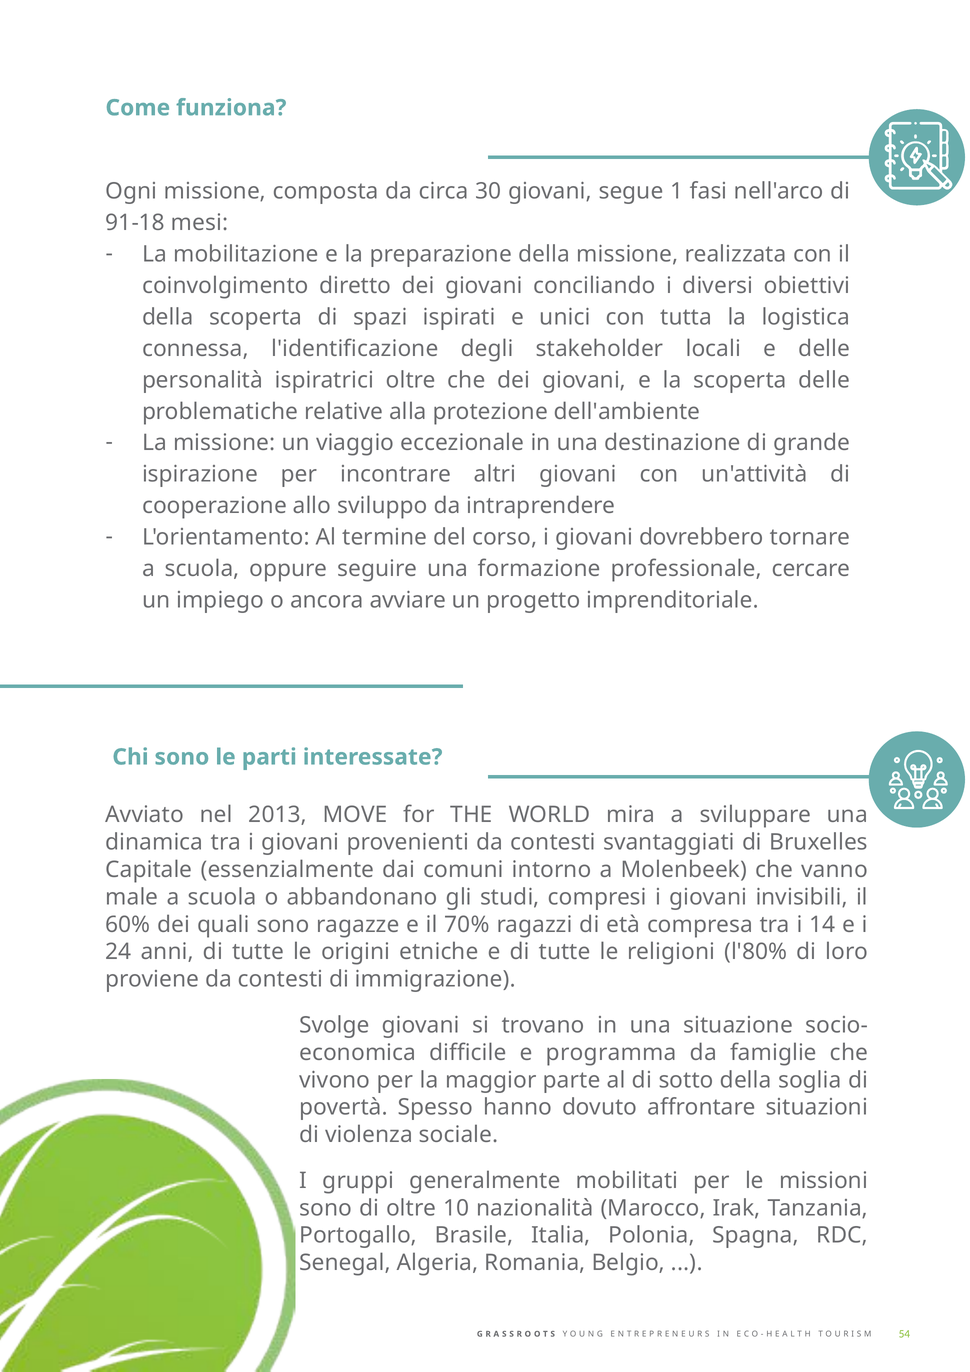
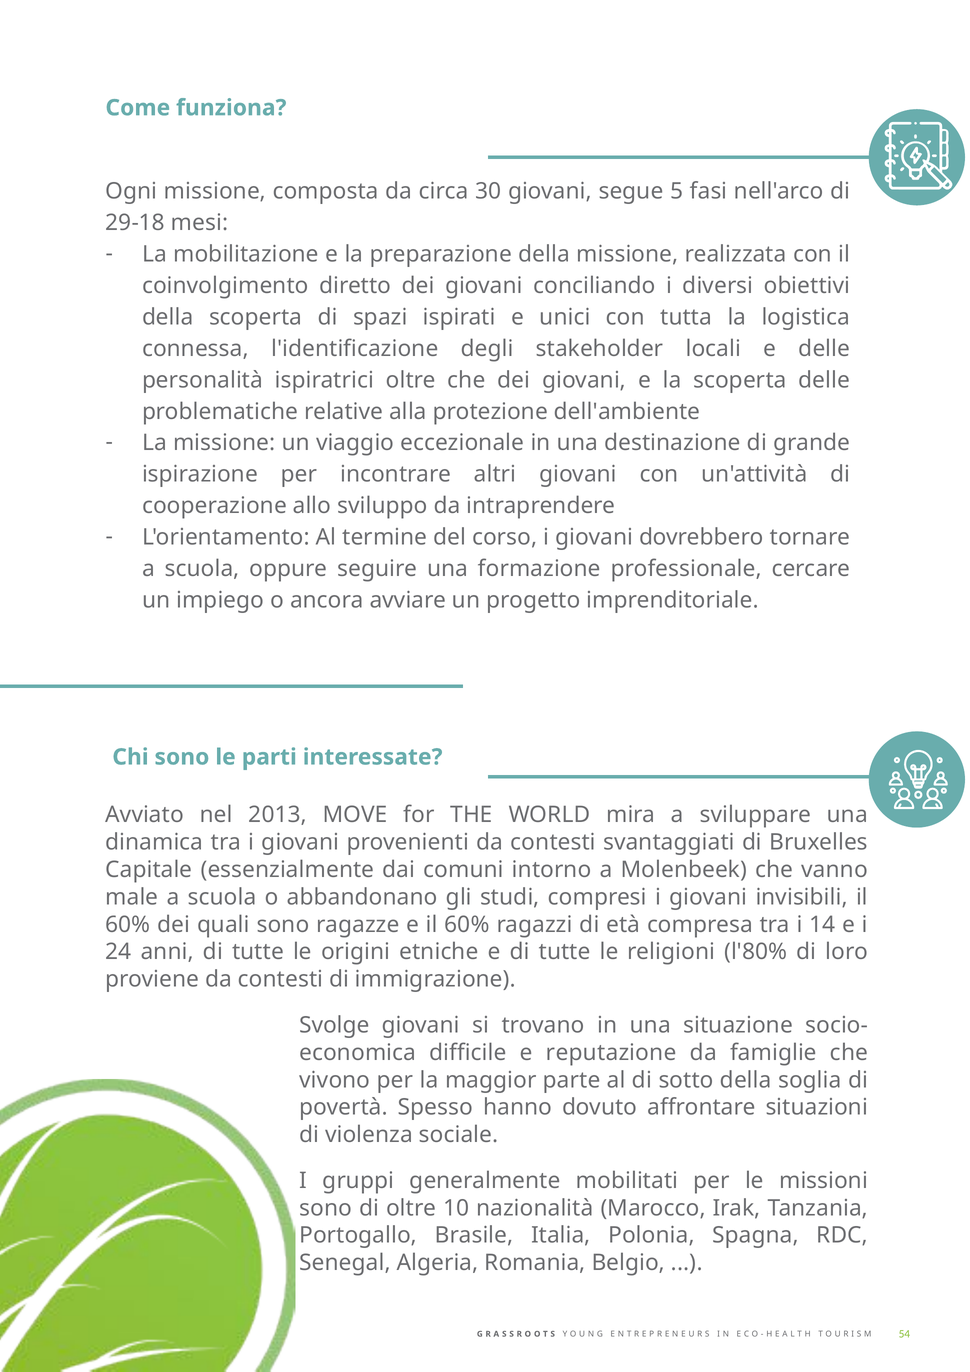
1: 1 -> 5 (677, 191)
91-18: 91-18 -> 29-18 (135, 223)
e il 70%: 70% -> 60% (467, 924)
programma: programma -> reputazione (611, 1052)
